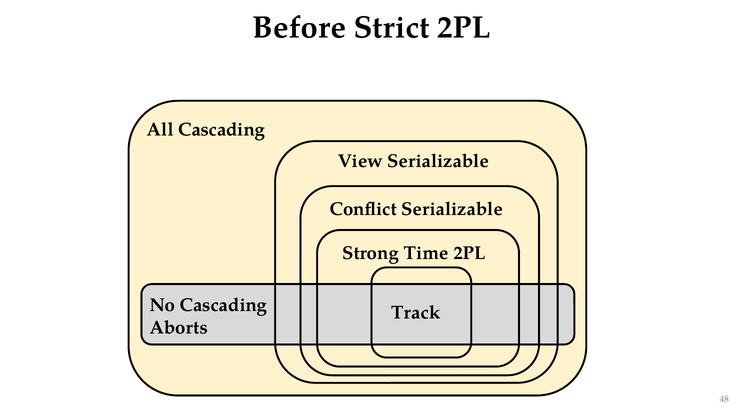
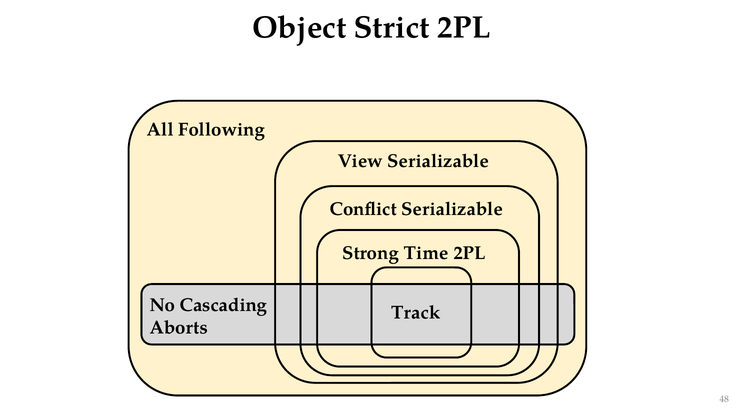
Before: Before -> Object (299, 27)
All Cascading: Cascading -> Following (222, 130)
